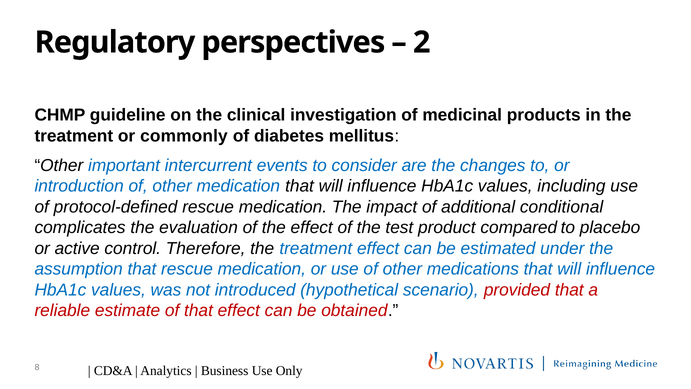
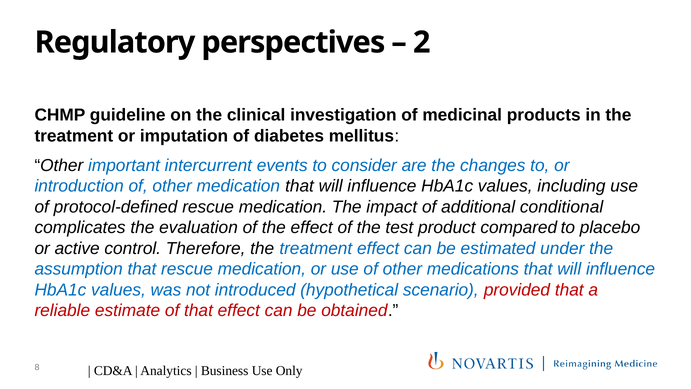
commonly: commonly -> imputation (184, 136)
